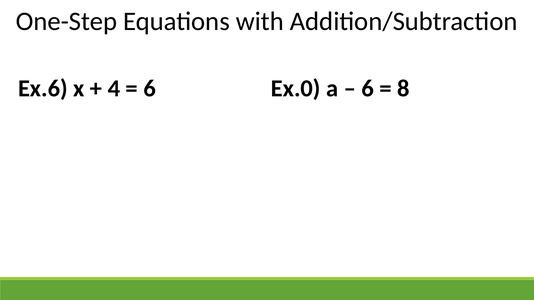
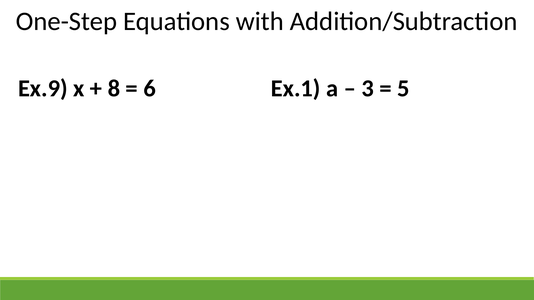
Ex.6: Ex.6 -> Ex.9 (43, 89)
4: 4 -> 8 (114, 89)
Ex.0: Ex.0 -> Ex.1 (296, 89)
6: 6 -> 3 (368, 89)
8: 8 -> 5 (403, 89)
